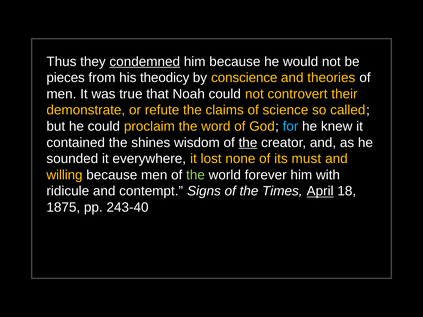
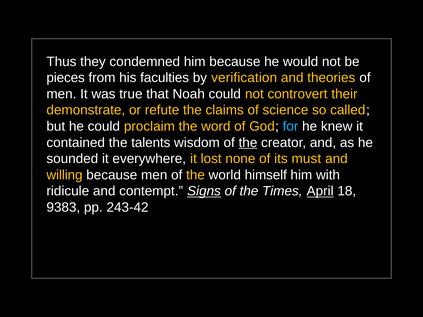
condemned underline: present -> none (145, 62)
theodicy: theodicy -> faculties (165, 78)
conscience: conscience -> verification (244, 78)
shines: shines -> talents (151, 143)
the colour: light green -> yellow (195, 175)
forever: forever -> himself (266, 175)
Signs underline: none -> present (204, 191)
1875: 1875 -> 9383 (63, 207)
243-40: 243-40 -> 243-42 (128, 207)
